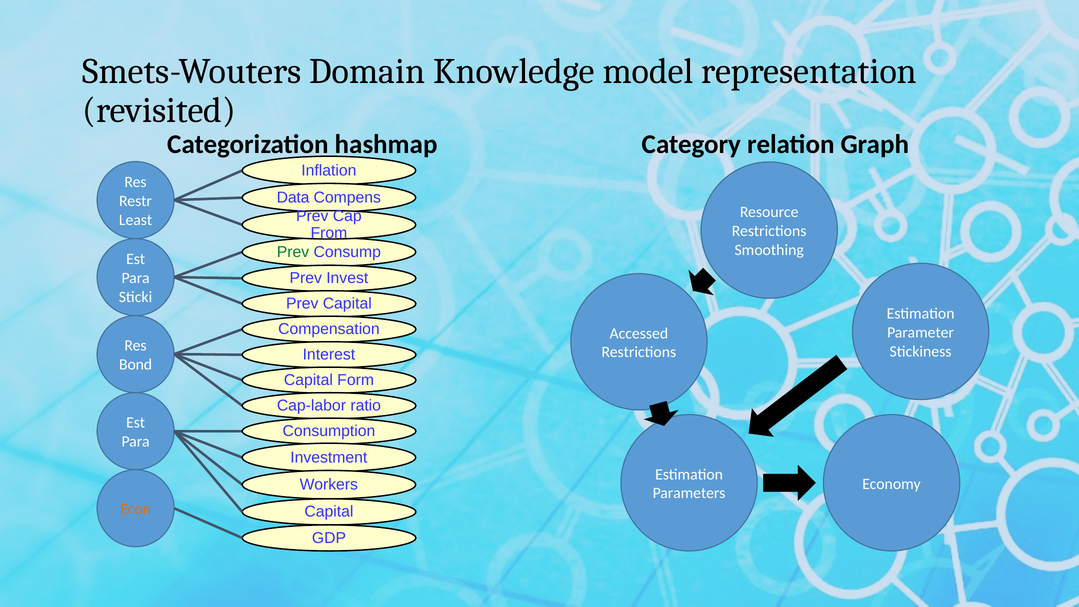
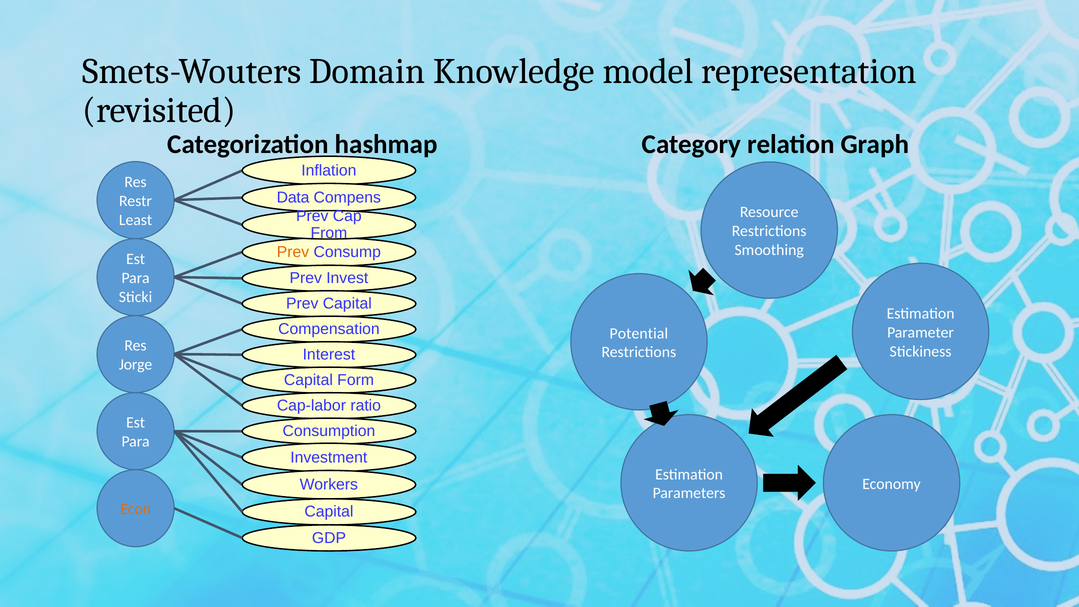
Prev colour: green -> orange (293, 252)
Accessed: Accessed -> Potential (639, 333)
Bond: Bond -> Jorge (136, 365)
